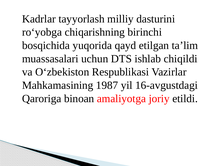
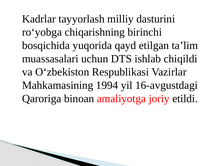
1987: 1987 -> 1994 (107, 85)
